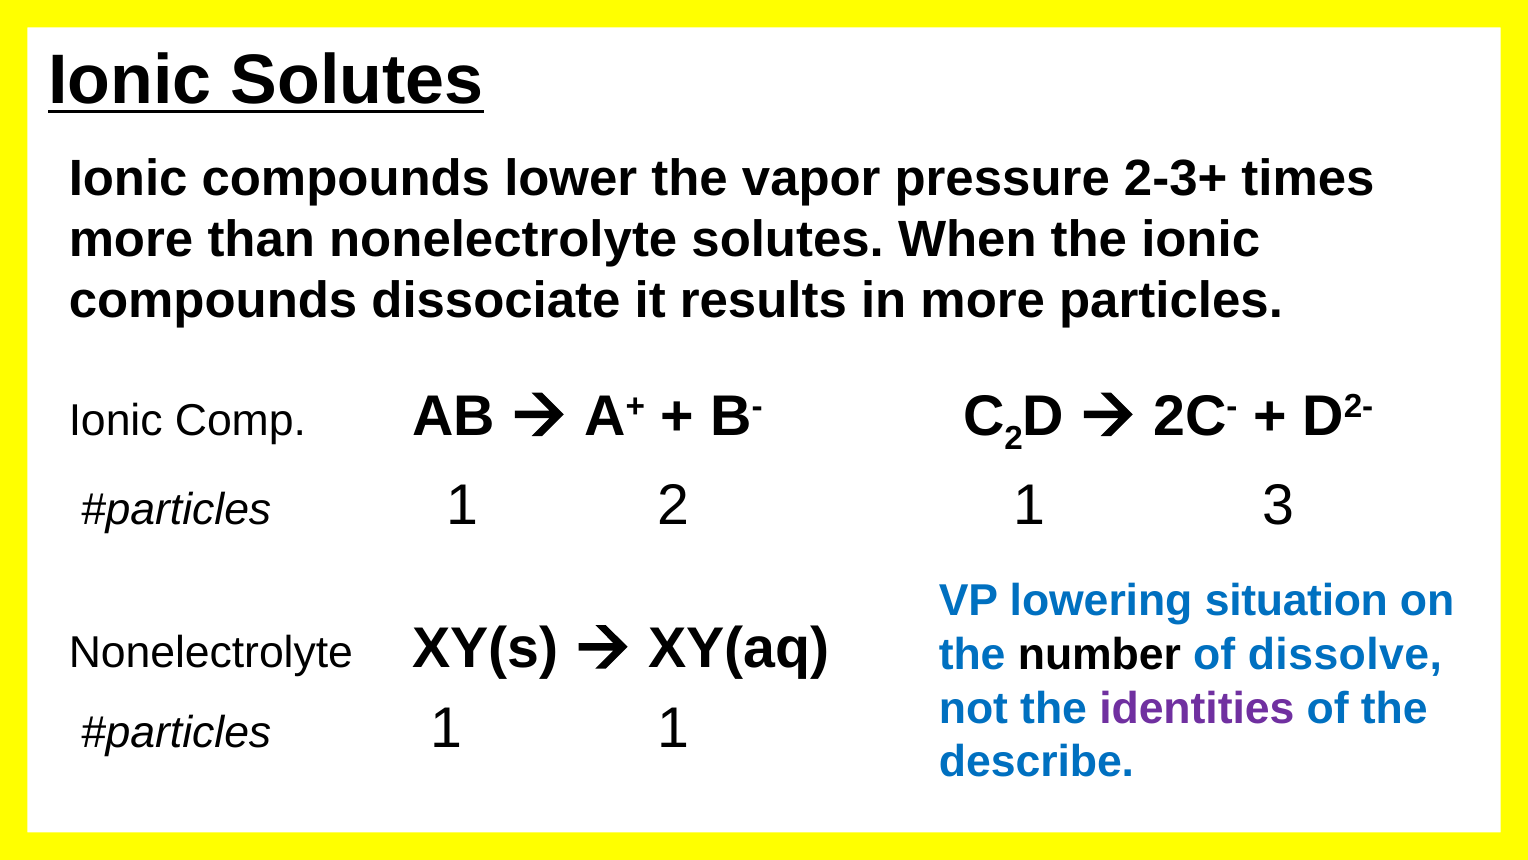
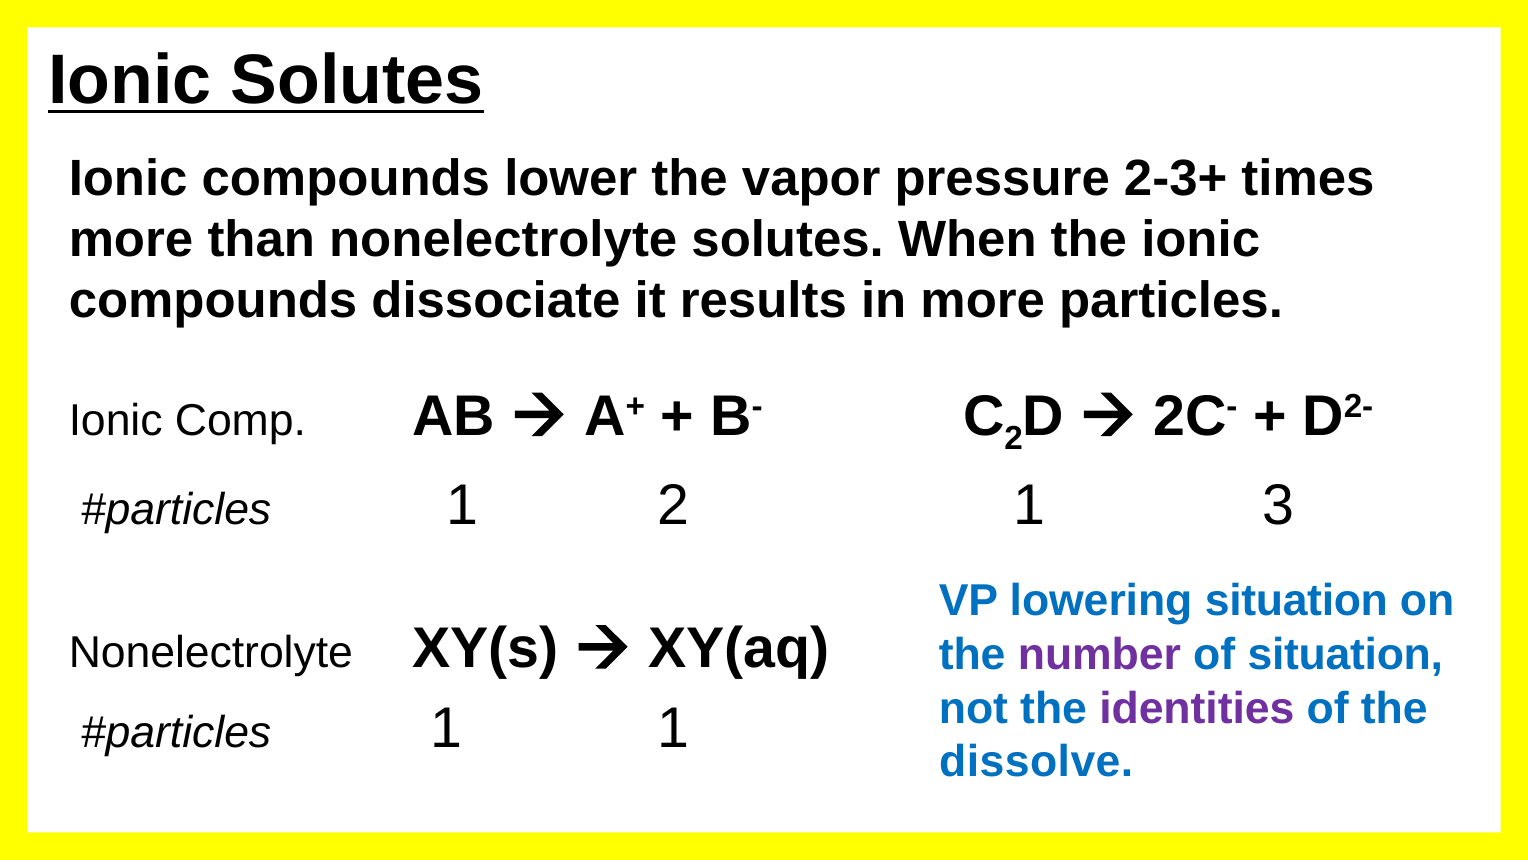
number colour: black -> purple (1099, 654)
of dissolve: dissolve -> situation (1345, 654)
describe: describe -> dissolve (1036, 761)
